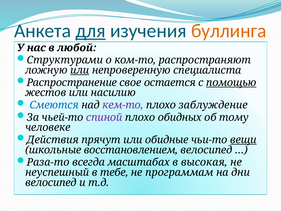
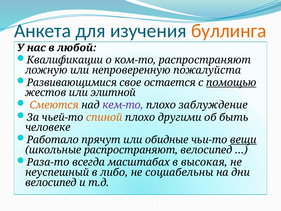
для underline: present -> none (91, 31)
Структурами: Структурами -> Квалификации (65, 60)
или underline: present -> none (80, 70)
специалиста: специалиста -> пожалуйста (207, 70)
Распространение: Распространение -> Развивающимися (72, 82)
насилию: насилию -> элитной (113, 93)
Смеются colour: blue -> orange (54, 105)
спиной colour: purple -> orange (104, 117)
обидных: обидных -> другими (180, 117)
тому: тому -> быть (234, 117)
Действия: Действия -> Работало (53, 140)
школьные восстановлением: восстановлением -> распространяют (131, 150)
тебе: тебе -> либо (114, 172)
программам: программам -> социабельны (179, 172)
